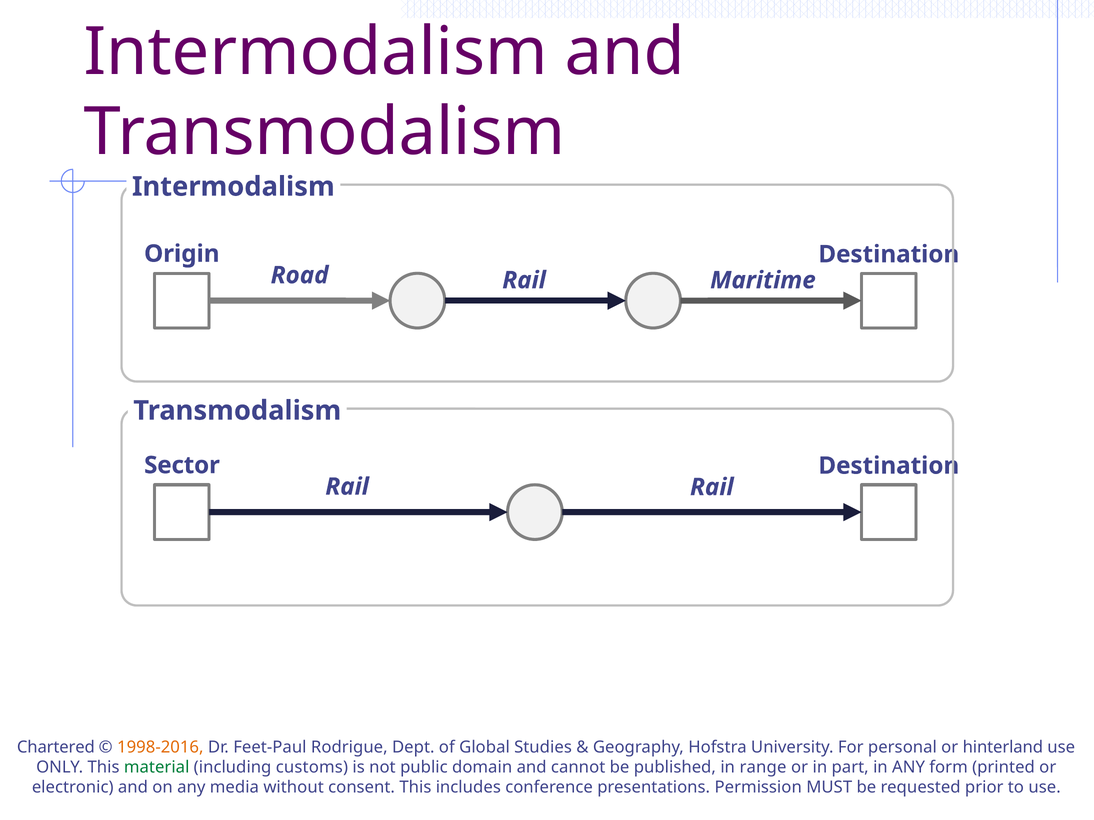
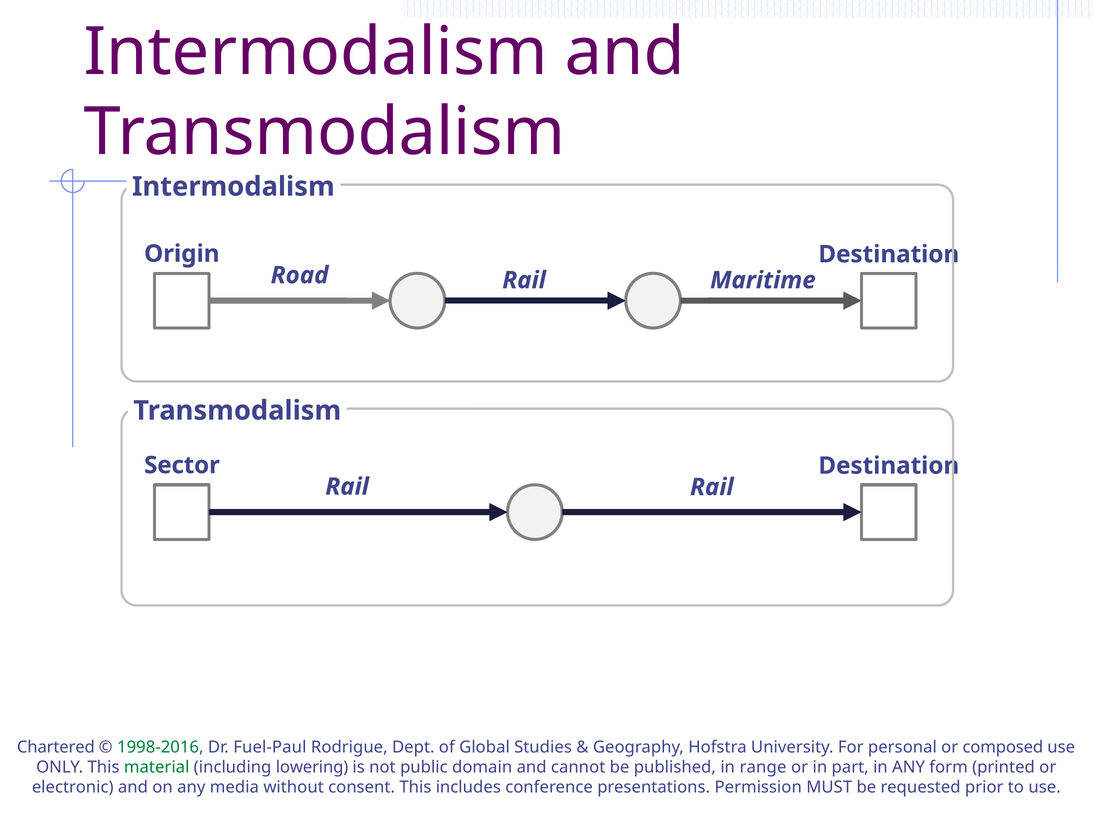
1998-2016 colour: orange -> green (160, 748)
Feet-Paul: Feet-Paul -> Fuel-Paul (270, 748)
hinterland: hinterland -> composed (1003, 748)
customs: customs -> lowering (312, 768)
